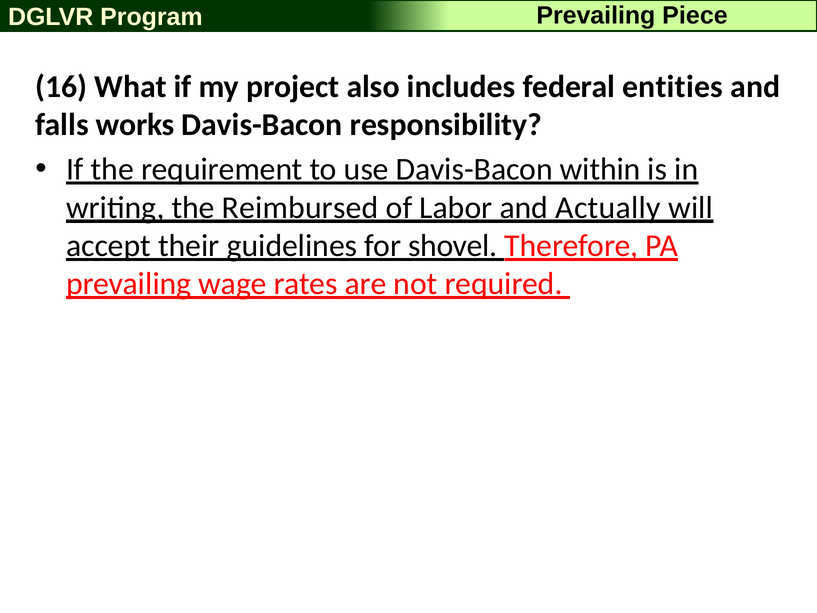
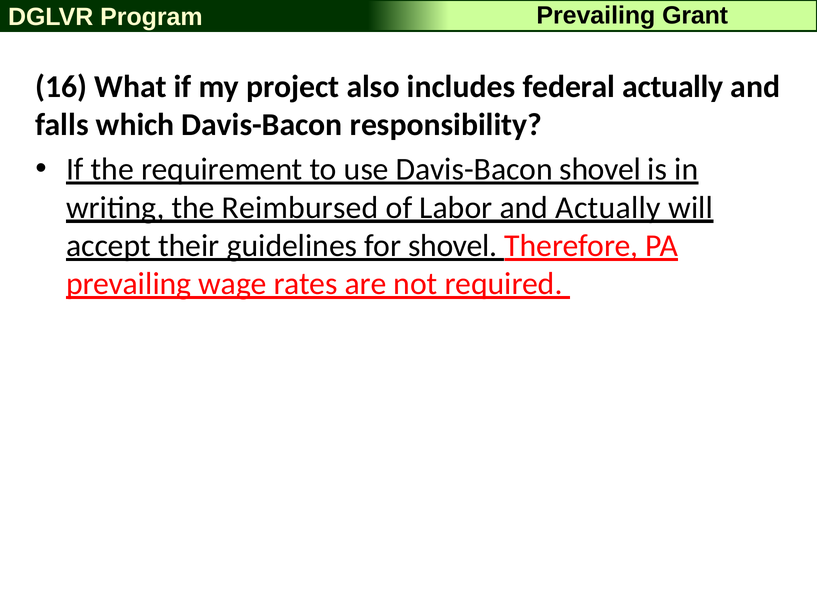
Piece: Piece -> Grant (695, 16)
federal entities: entities -> actually (673, 87)
works: works -> which (135, 125)
Davis-Bacon within: within -> shovel (600, 169)
